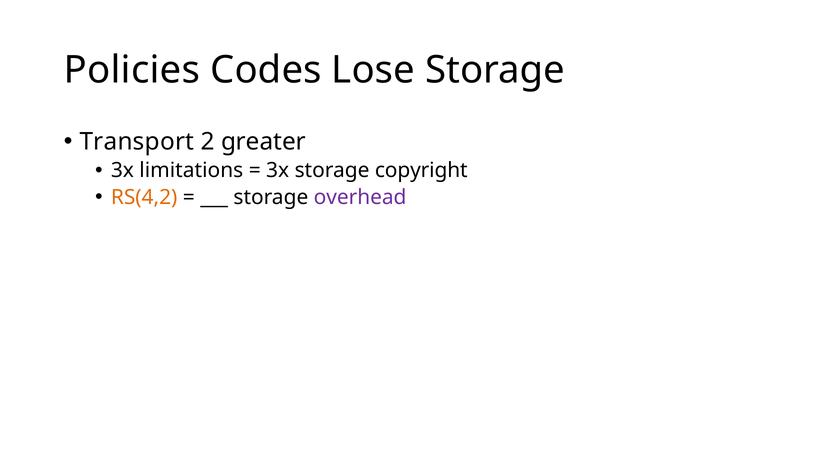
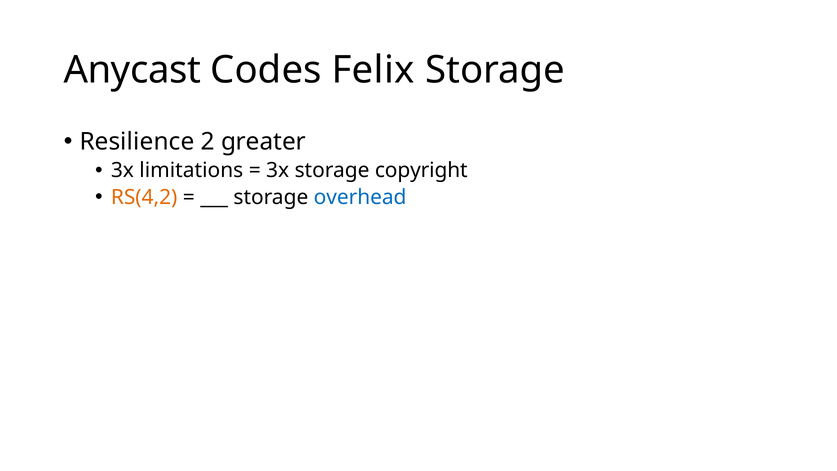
Policies: Policies -> Anycast (132, 70)
Lose: Lose -> Felix (373, 70)
Transport: Transport -> Resilience (137, 142)
overhead colour: purple -> blue (360, 197)
